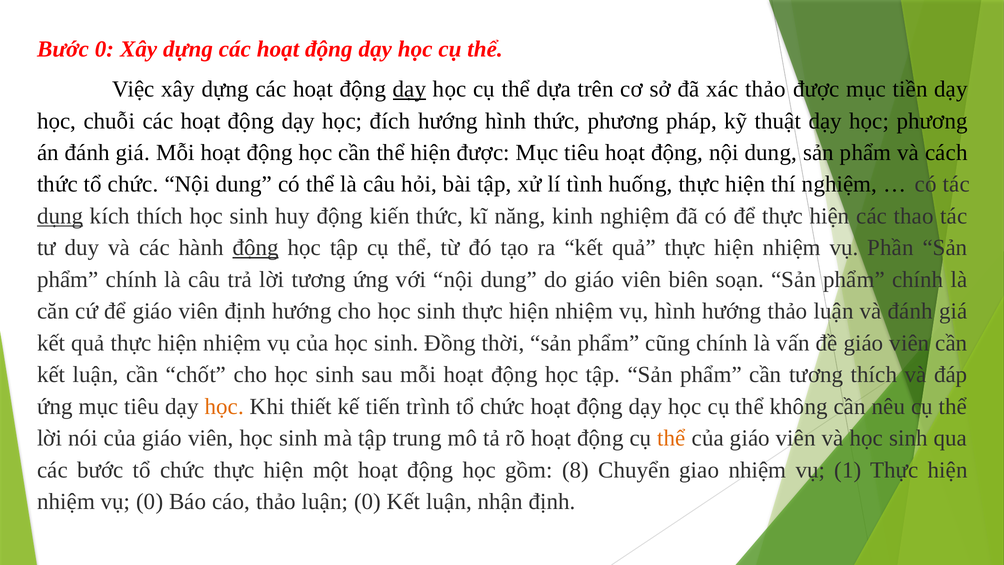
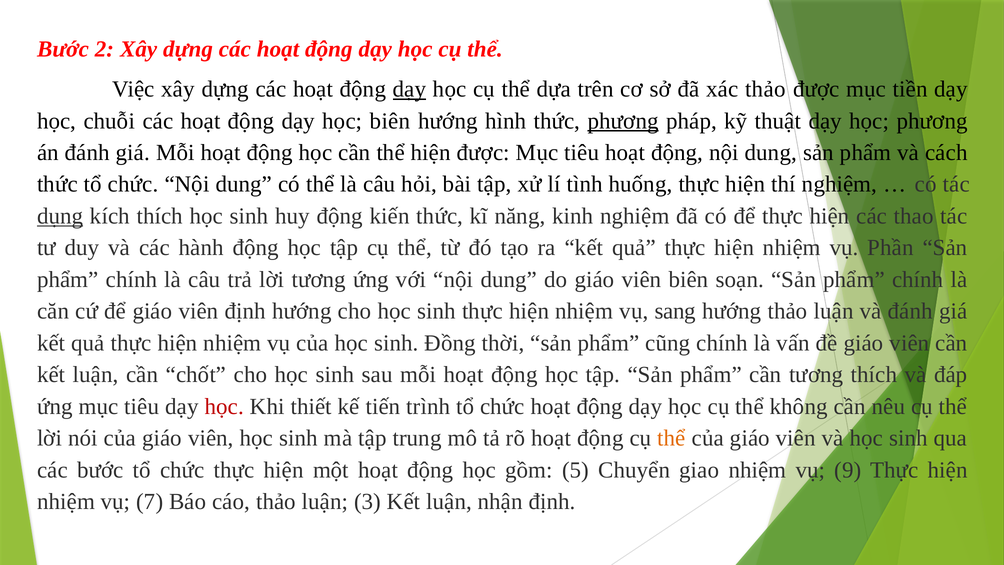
Bước 0: 0 -> 2 (104, 49)
học đích: đích -> biên (390, 121)
phương underline: none -> present (623, 121)
động underline: present -> none (256, 248)
vụ hình: hình -> sang (675, 311)
học colour: orange -> red (224, 406)
8: 8 -> 5 (576, 470)
1: 1 -> 9 (848, 470)
vụ 0: 0 -> 7 (150, 502)
luận 0: 0 -> 3 (367, 502)
